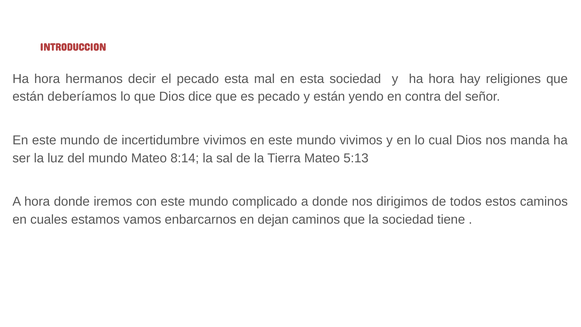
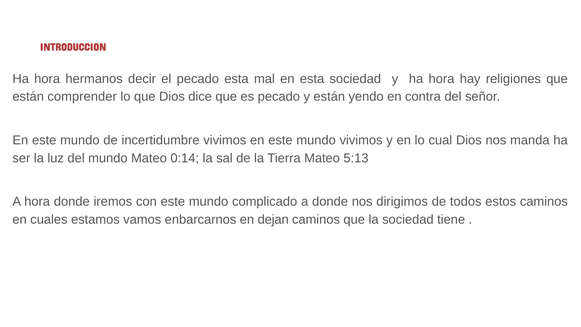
deberíamos: deberíamos -> comprender (82, 97)
8:14: 8:14 -> 0:14 (185, 158)
